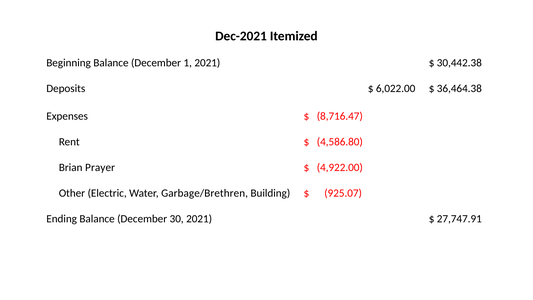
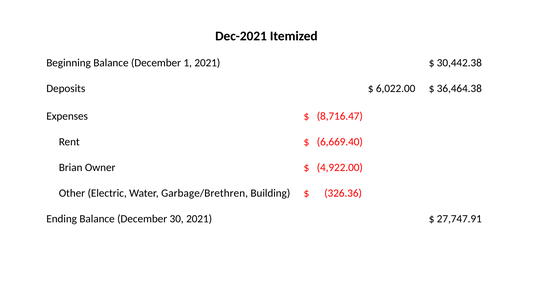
4,586.80: 4,586.80 -> 6,669.40 (340, 142)
Prayer: Prayer -> Owner (100, 167)
925.07: 925.07 -> 326.36 (343, 193)
